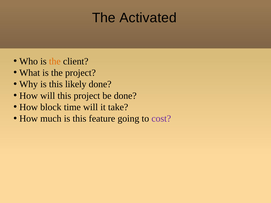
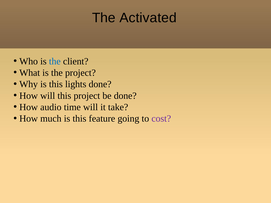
the colour: orange -> blue (55, 61)
likely: likely -> lights (76, 84)
block: block -> audio (51, 107)
